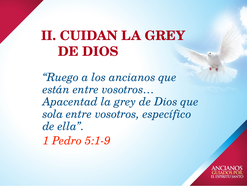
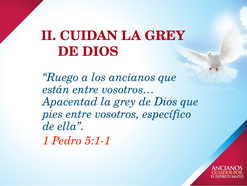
sola: sola -> pies (53, 114)
5:1-9: 5:1-9 -> 5:1-1 (98, 140)
